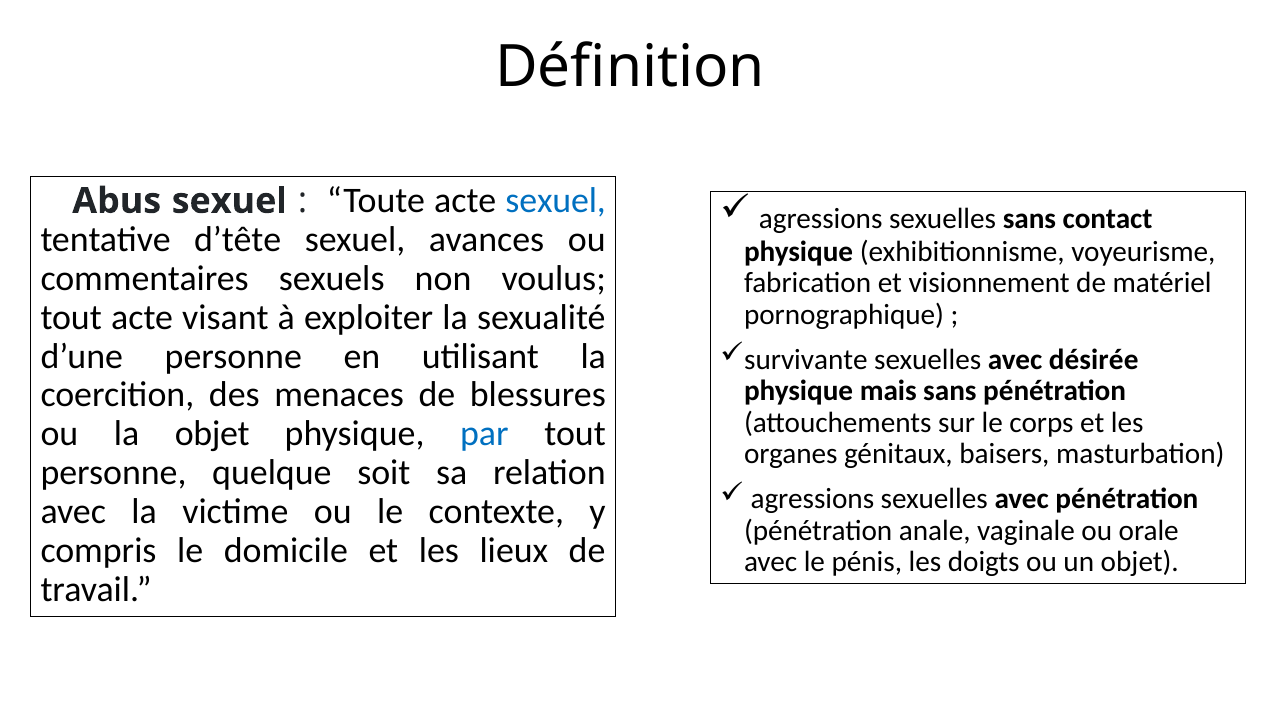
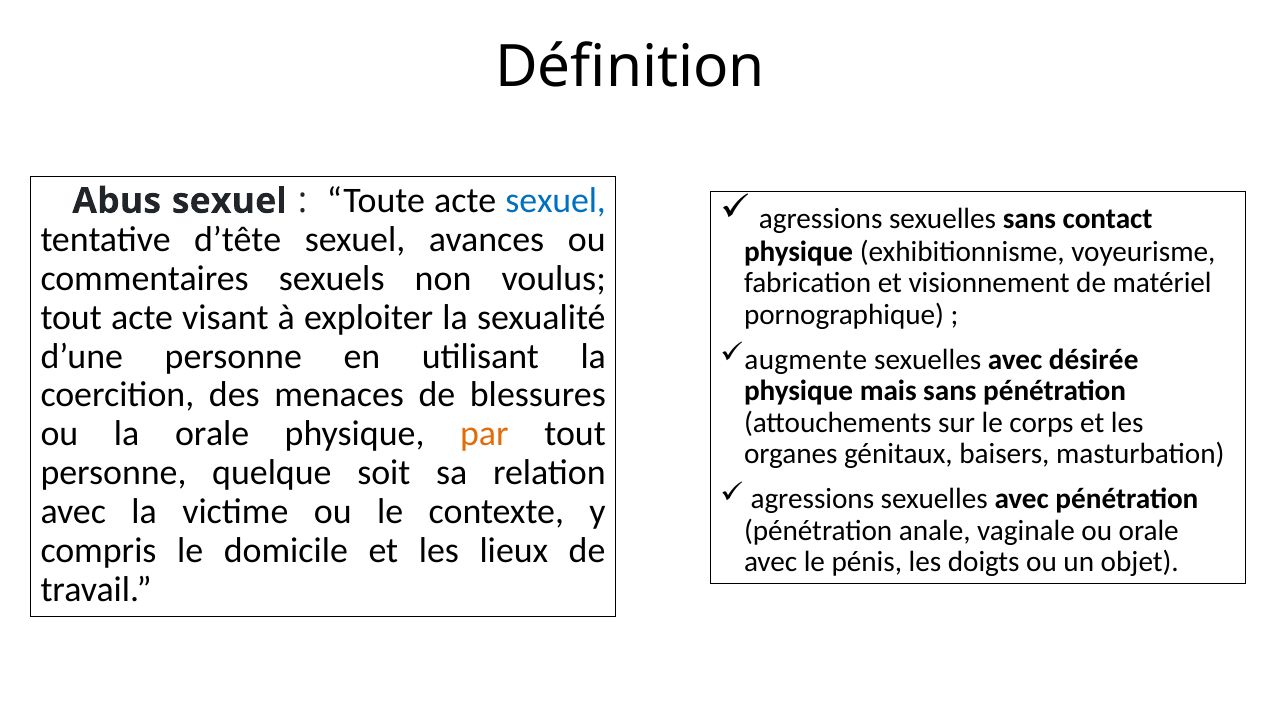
survivante: survivante -> augmente (806, 359)
la objet: objet -> orale (212, 434)
par colour: blue -> orange (484, 434)
